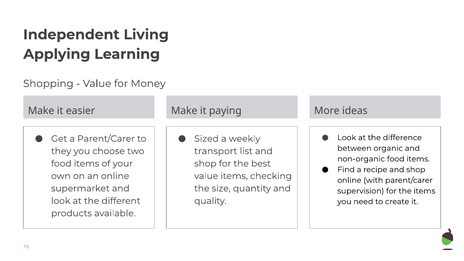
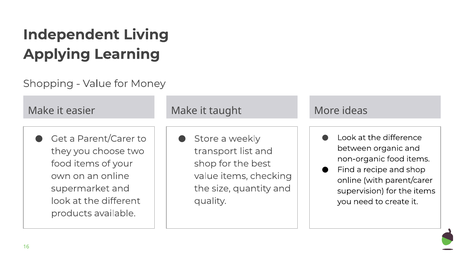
paying: paying -> taught (225, 111)
Sized: Sized -> Store (206, 139)
